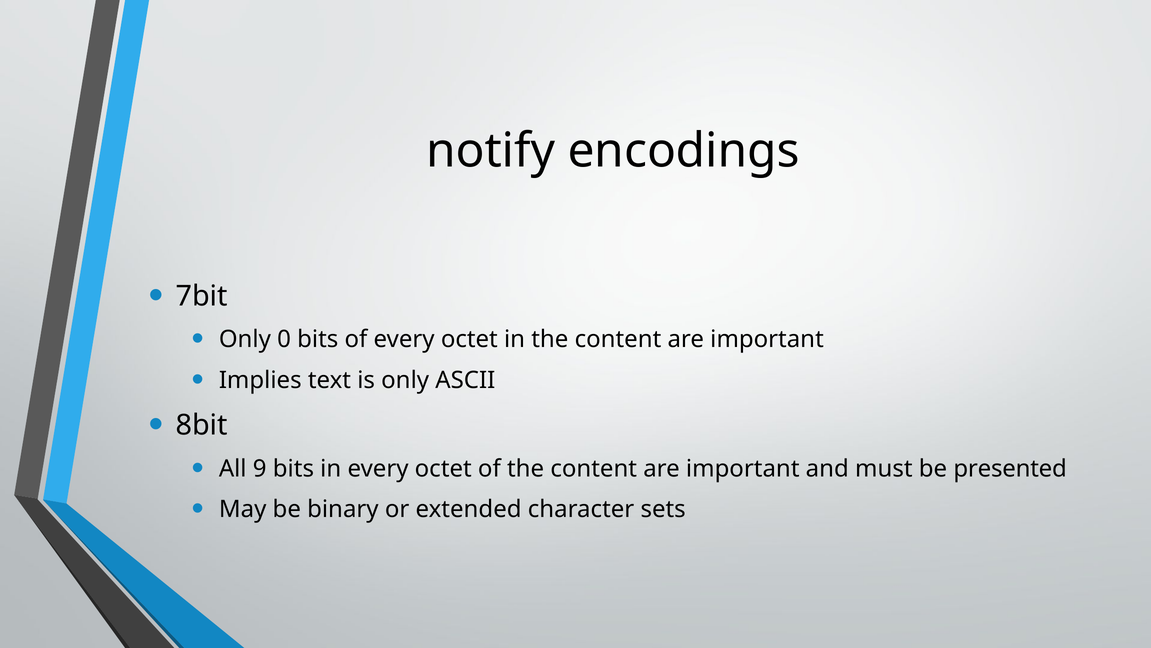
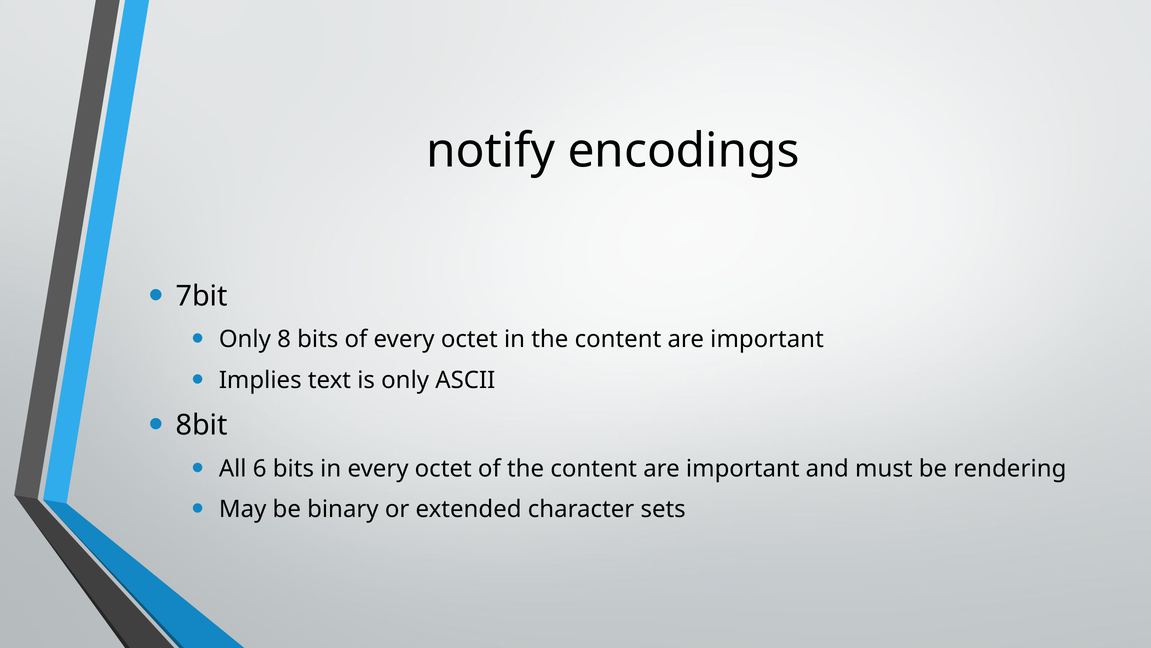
0: 0 -> 8 (284, 339)
9: 9 -> 6 (260, 468)
presented: presented -> rendering (1010, 468)
